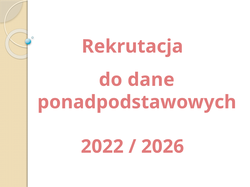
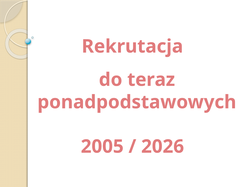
dane: dane -> teraz (151, 80)
2022: 2022 -> 2005 (102, 147)
